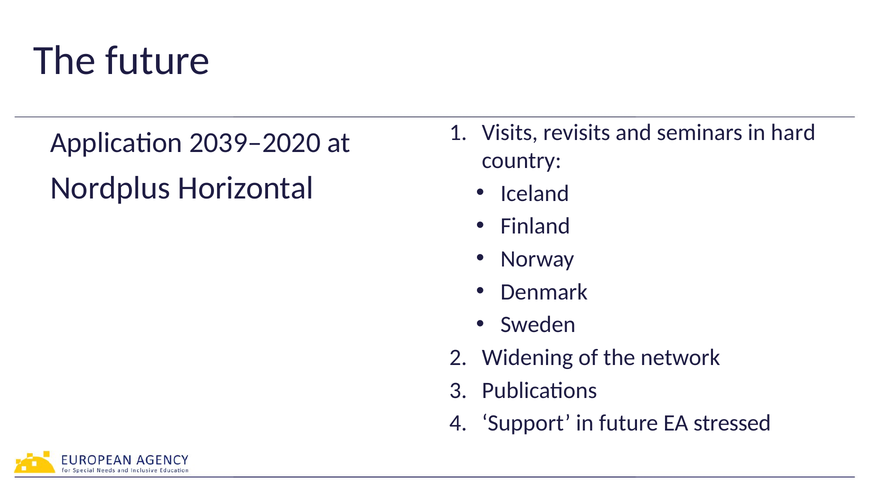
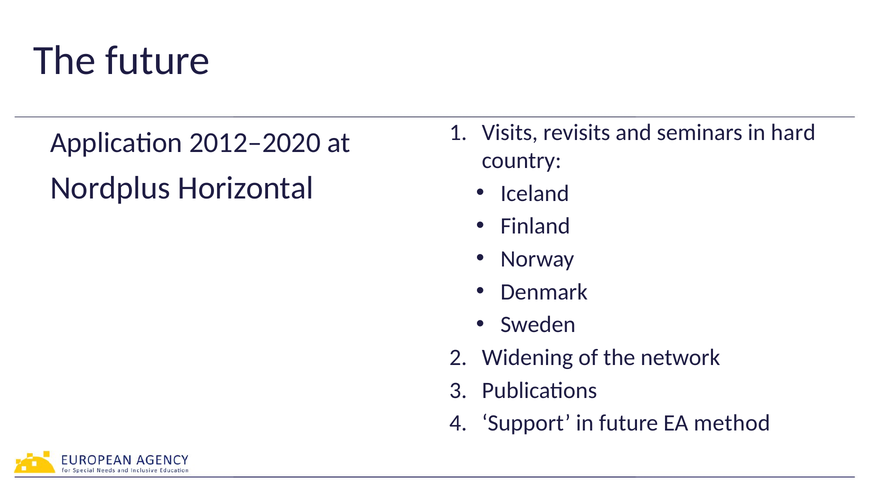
2039–2020: 2039–2020 -> 2012–2020 (255, 143)
stressed: stressed -> method (732, 424)
